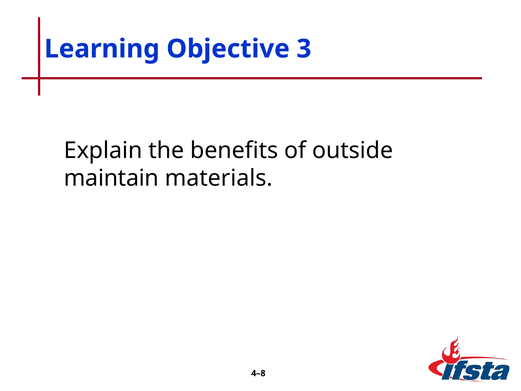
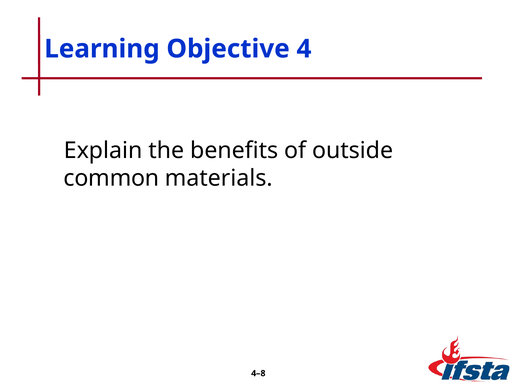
3: 3 -> 4 (304, 49)
maintain: maintain -> common (111, 178)
